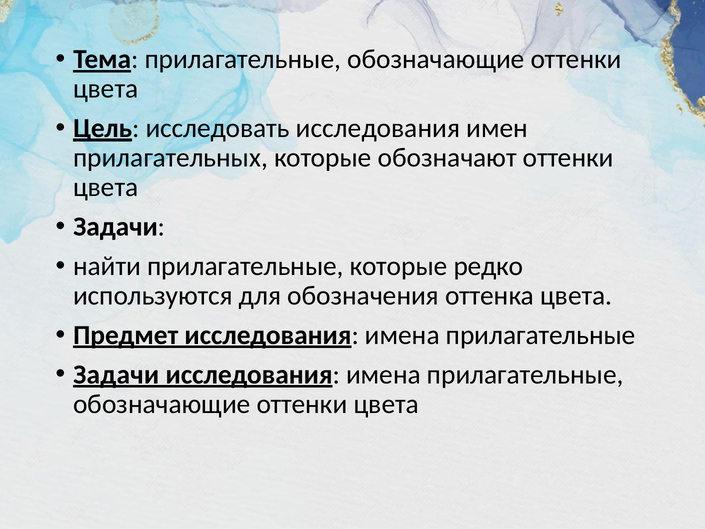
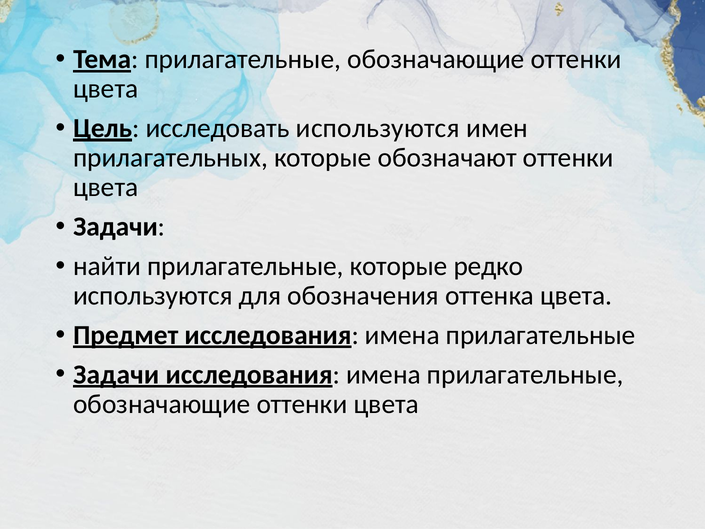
исследовать исследования: исследования -> используются (378, 128)
